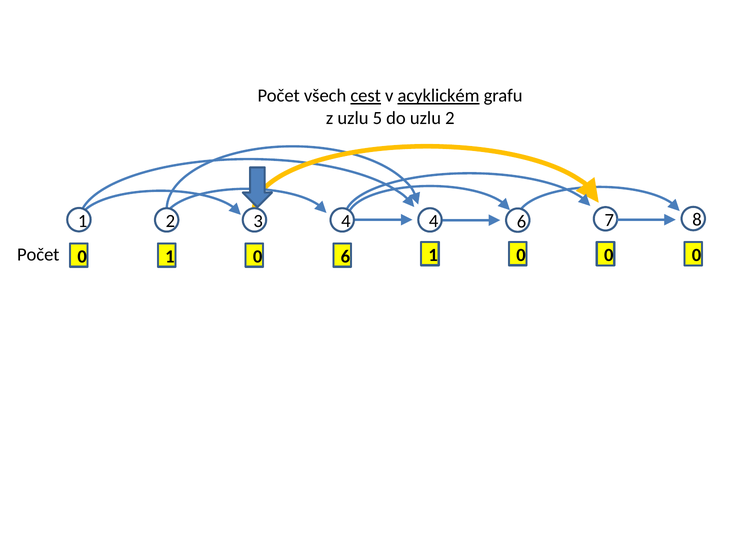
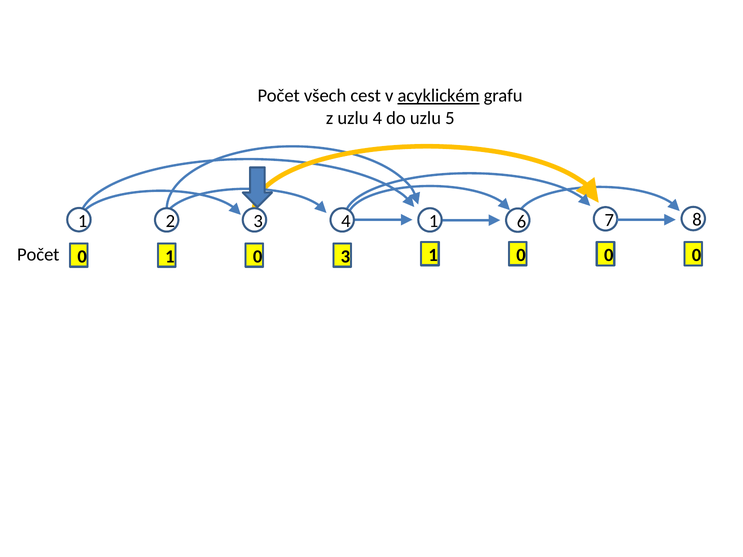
cest underline: present -> none (366, 96)
uzlu 5: 5 -> 4 (377, 118)
uzlu 2: 2 -> 5 (450, 118)
2 3 4: 4 -> 1 (434, 221)
0 6: 6 -> 3 (345, 257)
